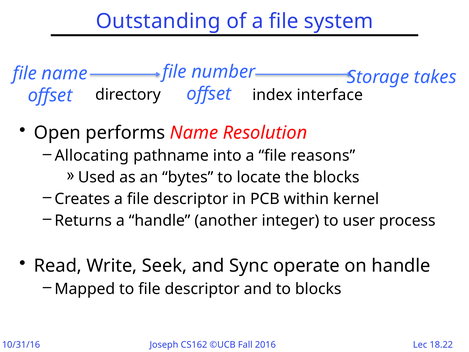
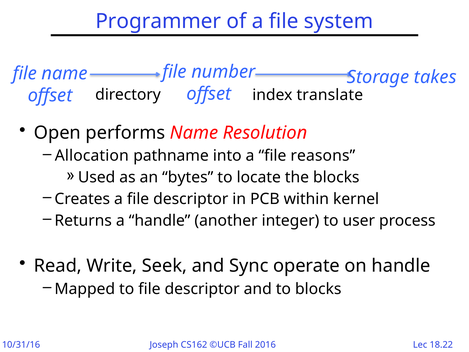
Outstanding: Outstanding -> Programmer (158, 21)
interface: interface -> translate (330, 95)
Allocating: Allocating -> Allocation (92, 156)
